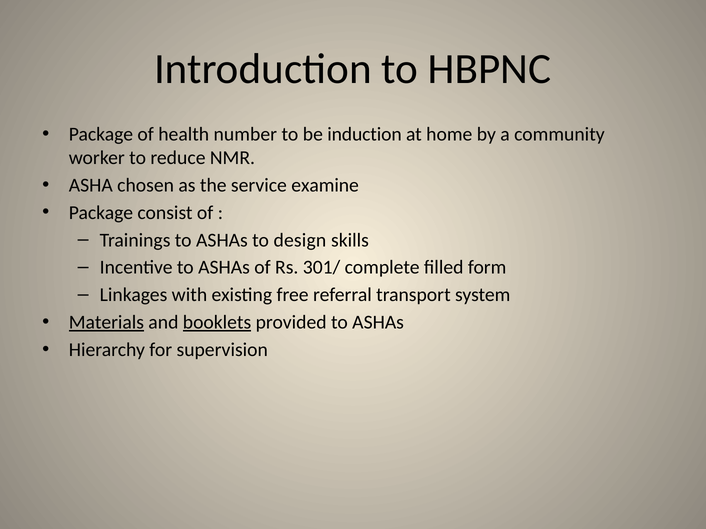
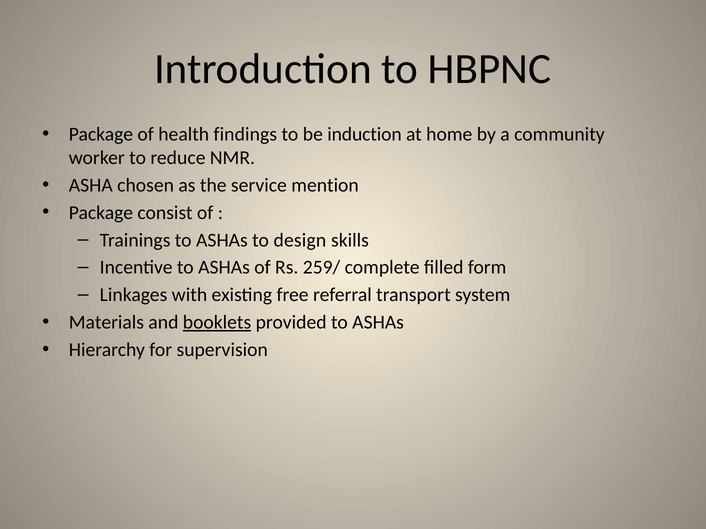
number: number -> findings (245, 134)
examine: examine -> mention (325, 185)
301/: 301/ -> 259/ (322, 268)
Materials underline: present -> none (106, 323)
